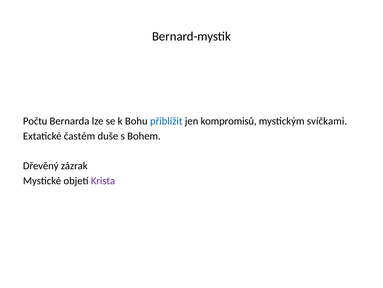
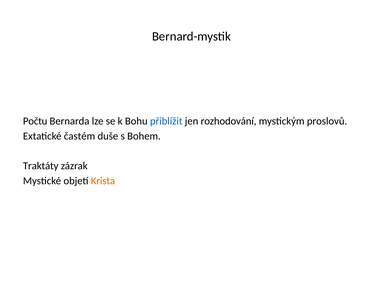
kompromisů: kompromisů -> rozhodování (229, 121)
svíčkami: svíčkami -> proslovů (327, 121)
Dřevěný: Dřevěný -> Traktáty (41, 165)
Krista colour: purple -> orange (103, 180)
